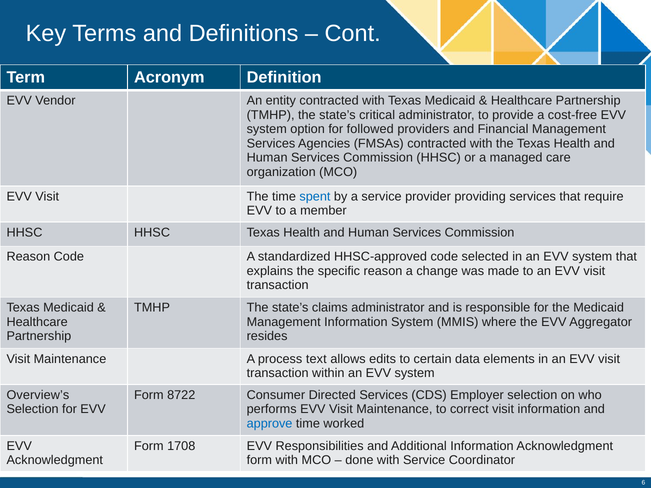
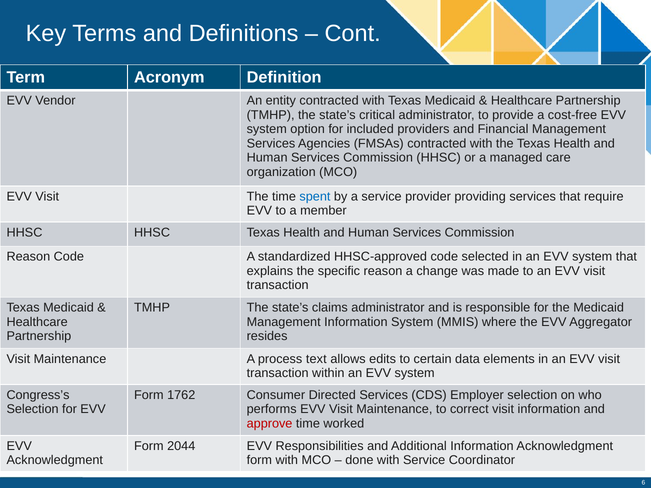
followed: followed -> included (370, 129)
Overview’s: Overview’s -> Congress’s (38, 395)
8722: 8722 -> 1762 (181, 395)
approve colour: blue -> red (270, 424)
1708: 1708 -> 2044 (181, 446)
